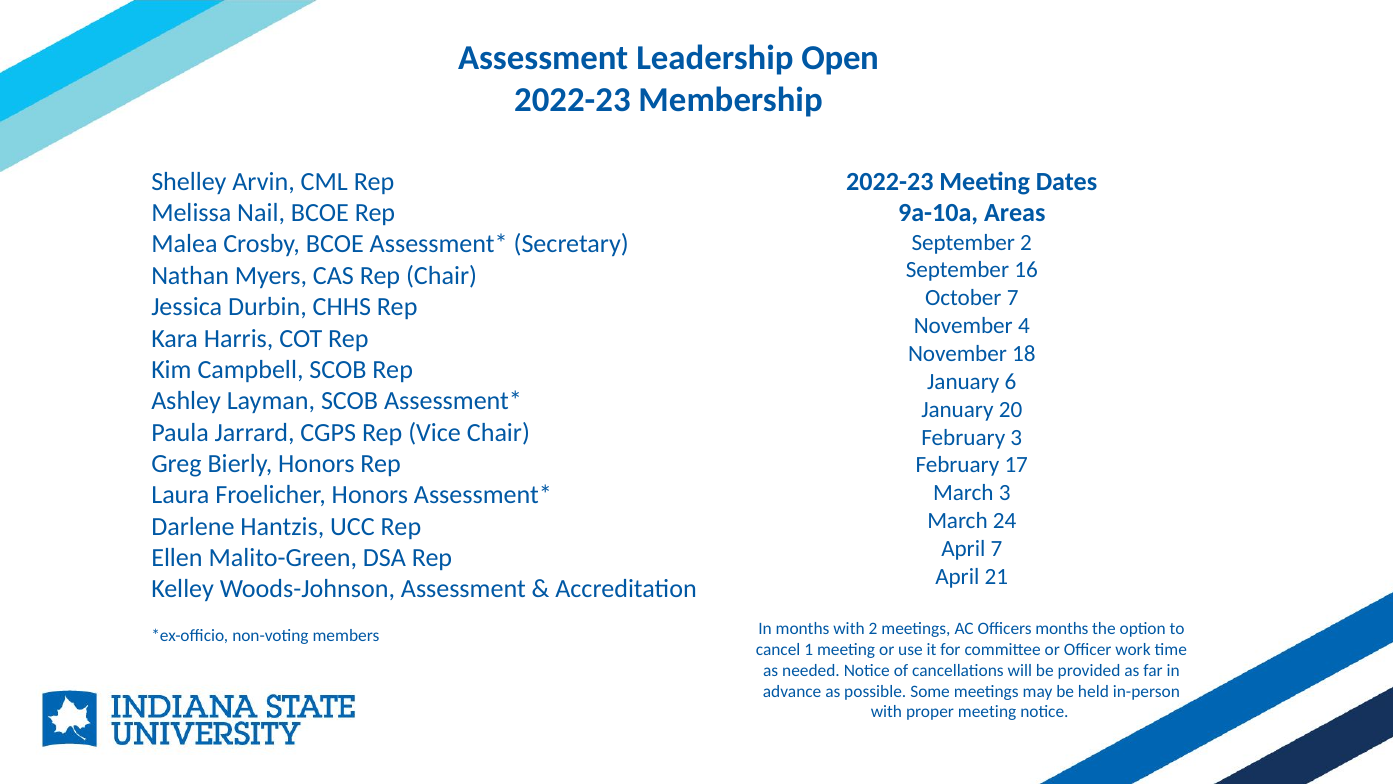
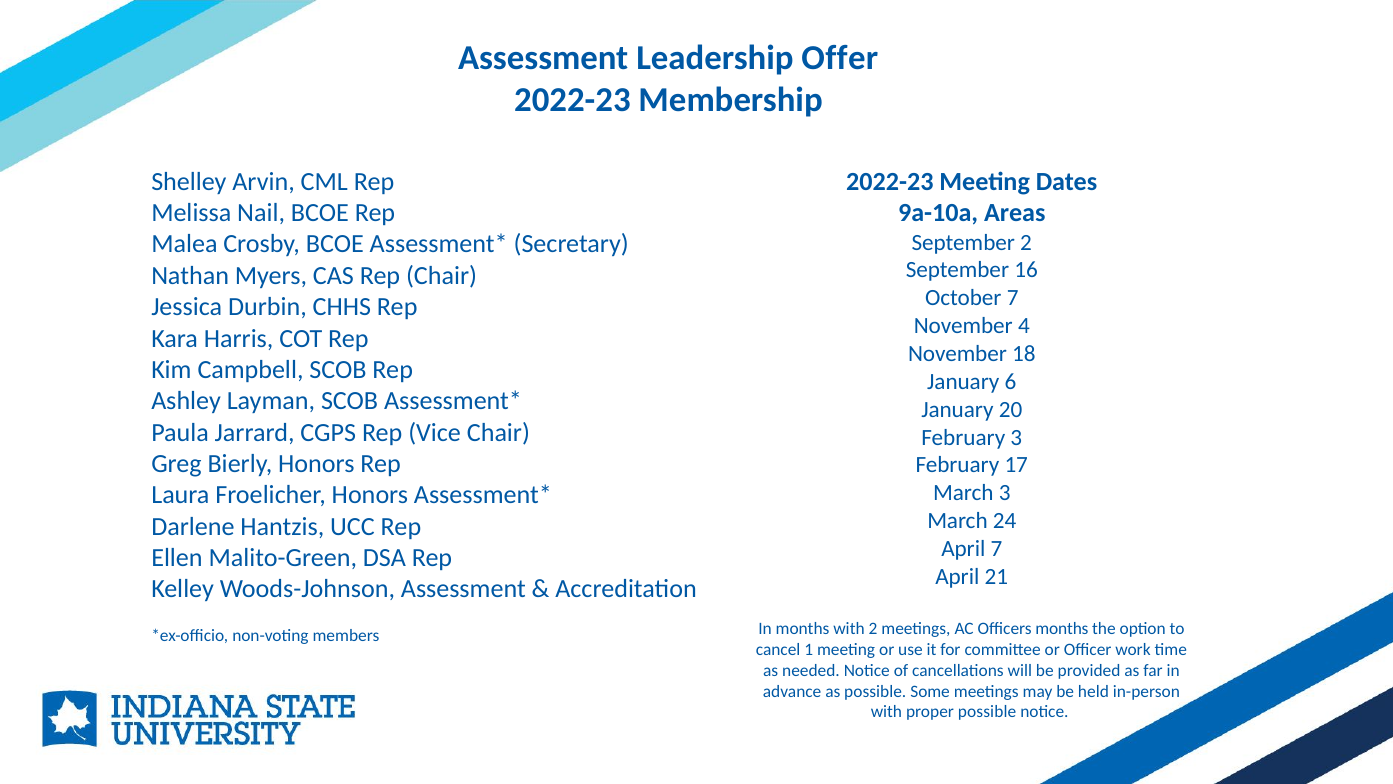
Open: Open -> Offer (840, 58)
proper meeting: meeting -> possible (987, 712)
